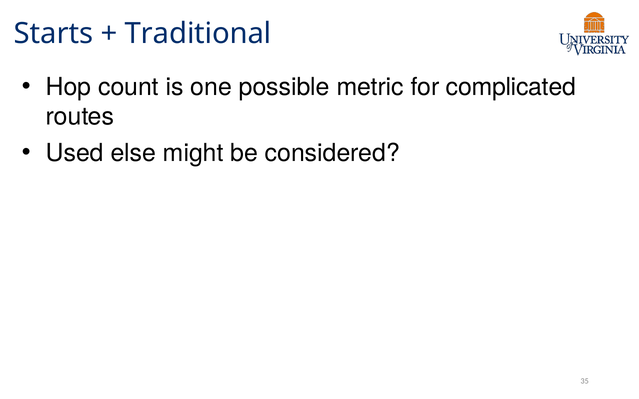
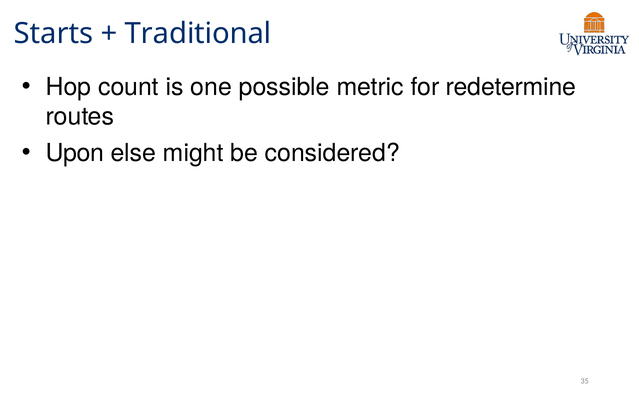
complicated: complicated -> redetermine (511, 87)
Used: Used -> Upon (75, 153)
